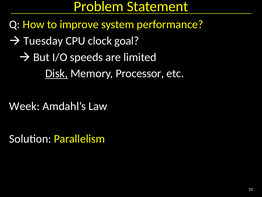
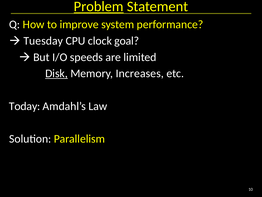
Problem underline: none -> present (99, 6)
Processor: Processor -> Increases (140, 73)
Week: Week -> Today (25, 106)
